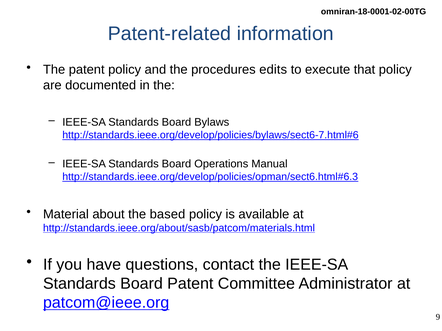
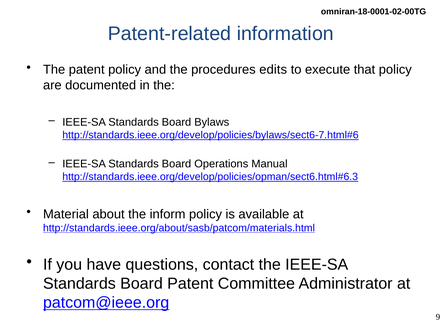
based: based -> inform (168, 214)
